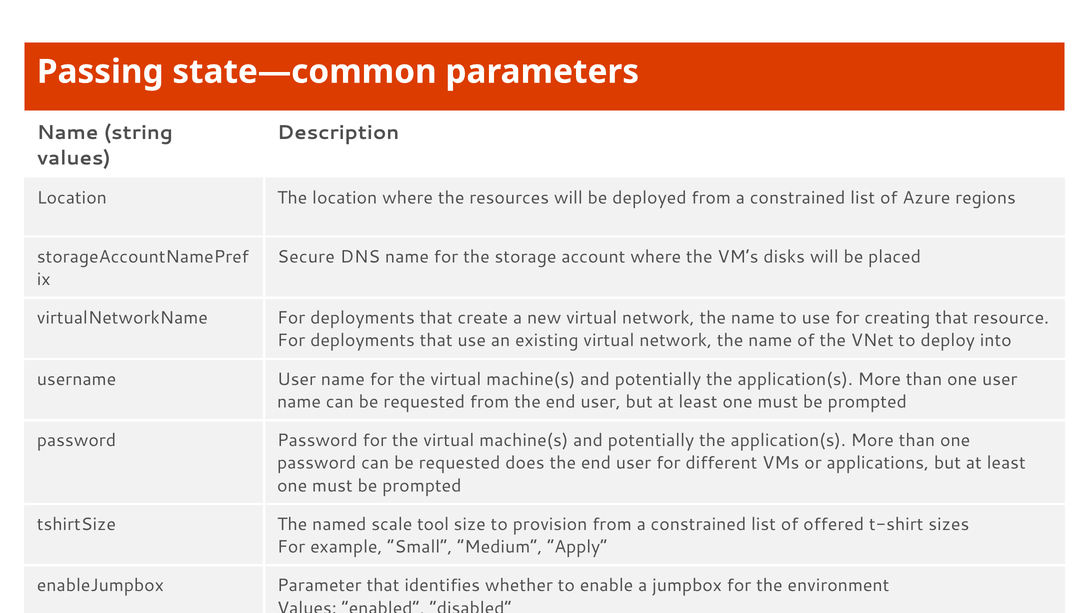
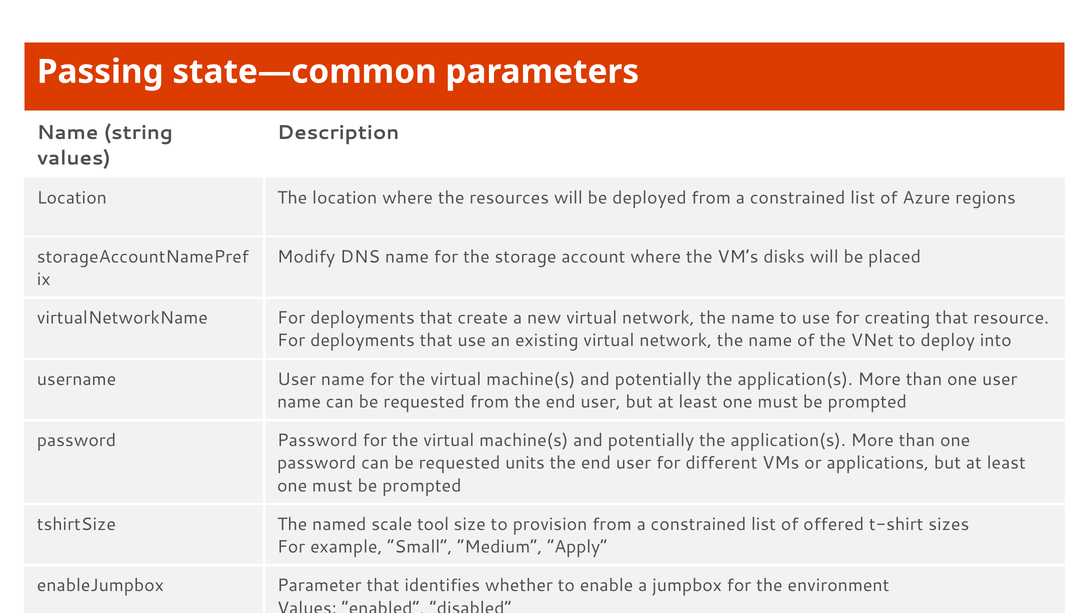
Secure: Secure -> Modify (306, 257)
does: does -> units (525, 463)
